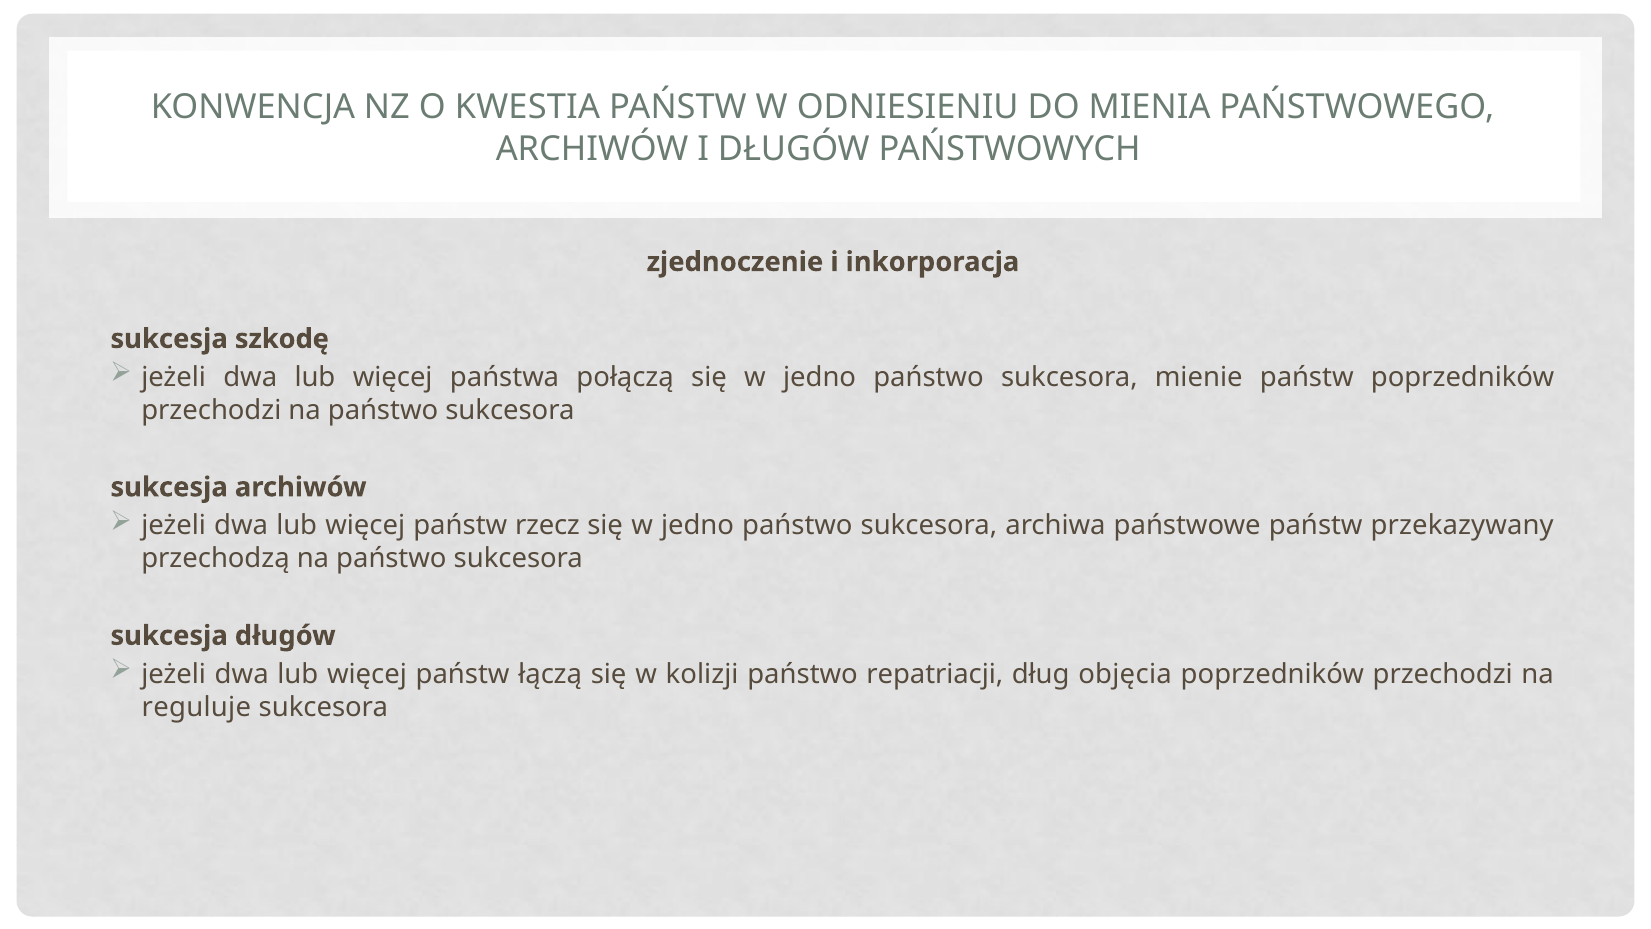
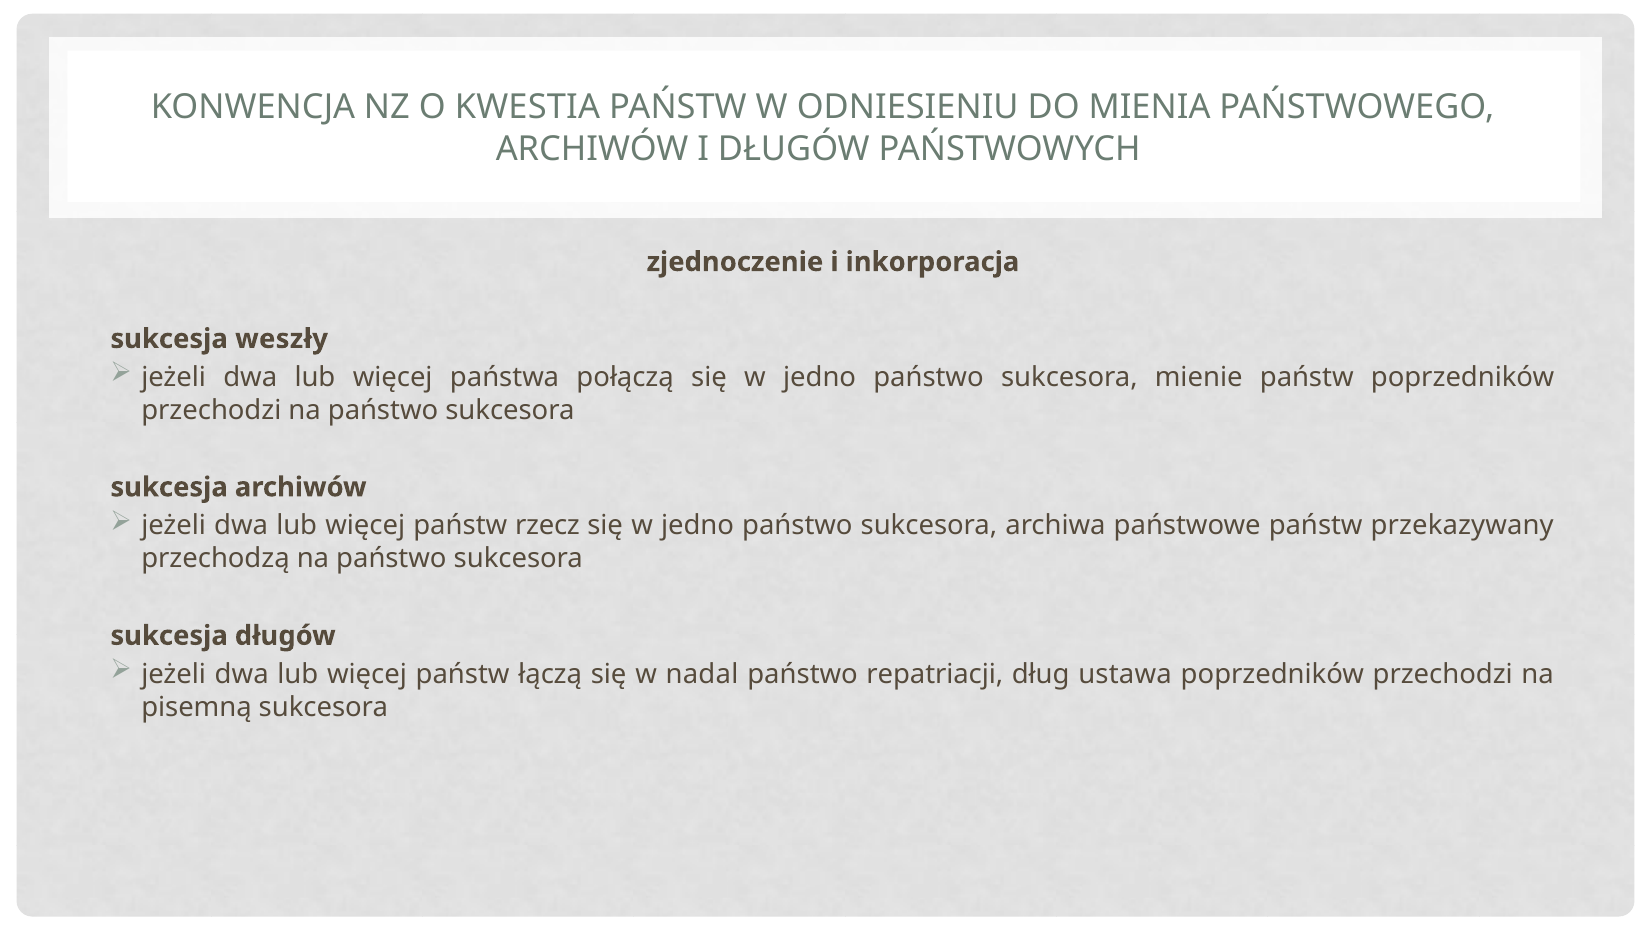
szkodę: szkodę -> weszły (282, 339)
kolizji: kolizji -> nadal (702, 674)
objęcia: objęcia -> ustawa (1125, 674)
reguluje: reguluje -> pisemną (197, 707)
